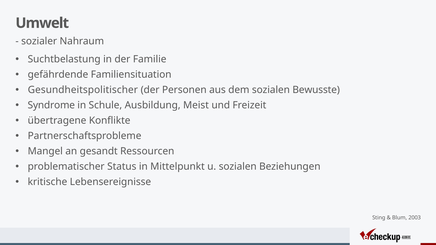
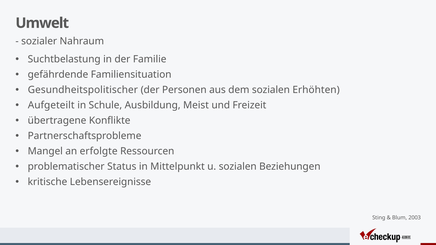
Bewusste: Bewusste -> Erhöhten (316, 90)
Syndrome: Syndrome -> Aufgeteilt (51, 105)
gesandt: gesandt -> erfolgte (99, 151)
